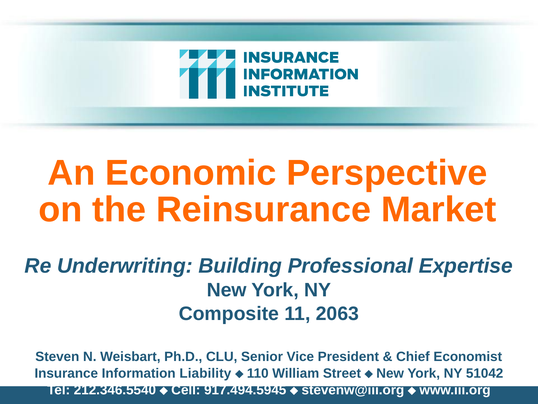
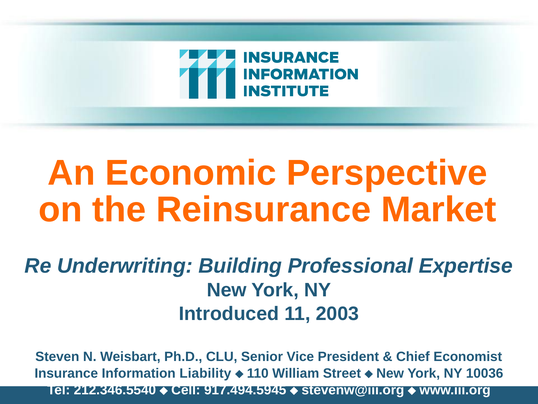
Composite: Composite -> Introduced (229, 313)
2063: 2063 -> 2003 (337, 313)
51042: 51042 -> 10036 (485, 373)
